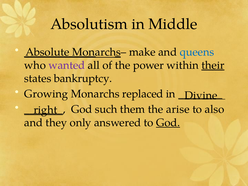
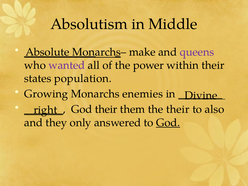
queens colour: blue -> purple (197, 52)
their underline: present -> none (213, 65)
bankruptcy: bankruptcy -> population (83, 78)
replaced: replaced -> enemies (143, 94)
God such: such -> their (106, 109)
the arise: arise -> their (178, 109)
